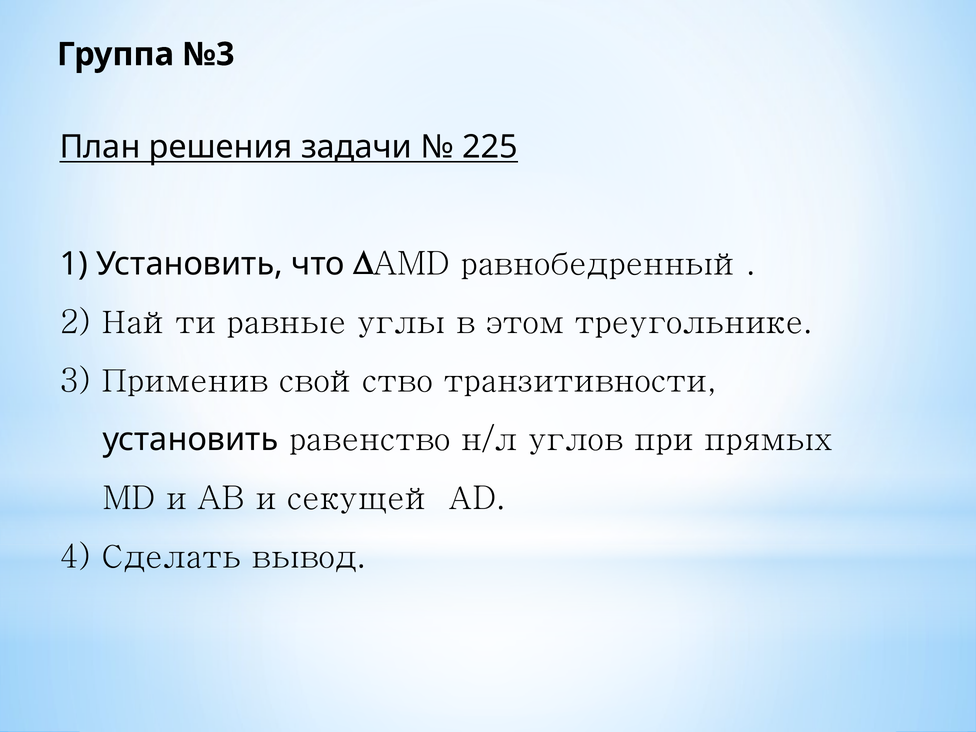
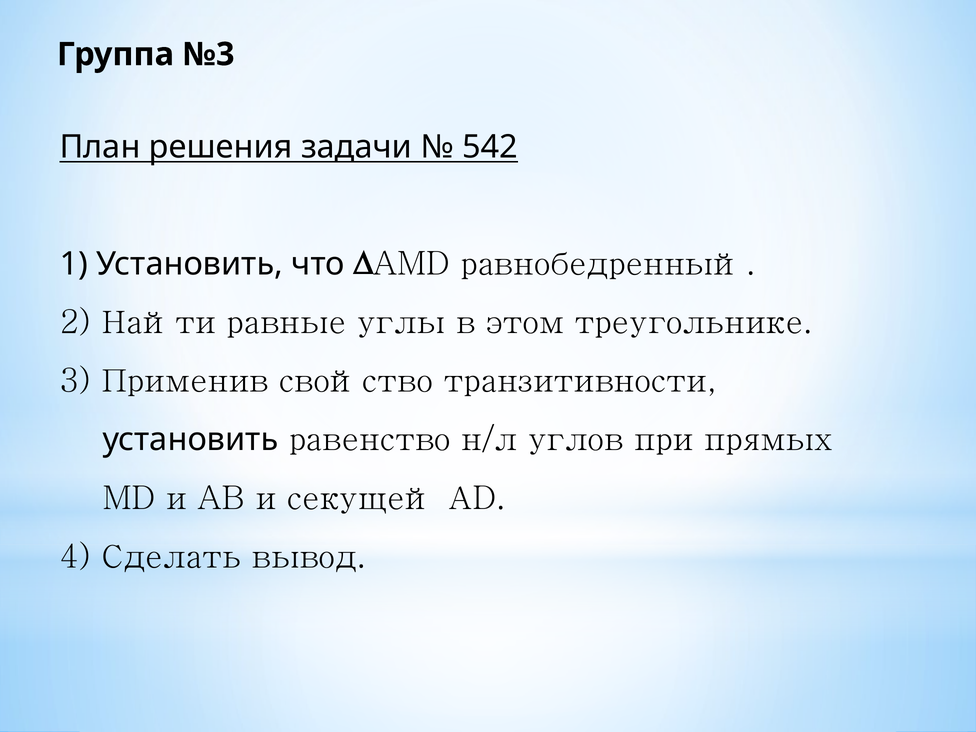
225: 225 -> 542 (490, 147)
